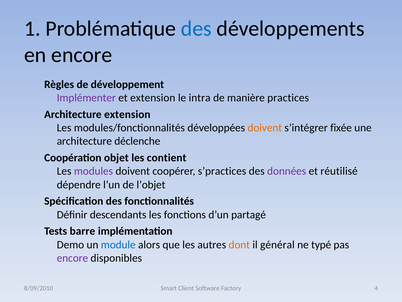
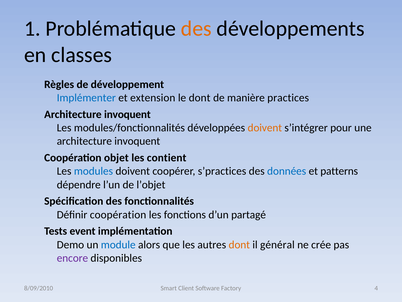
des colour: blue -> orange (196, 29)
en encore: encore -> classes (82, 55)
Implémenter colour: purple -> blue (86, 98)
le intra: intra -> dont (200, 98)
extension: extension -> invoquent (127, 114)
fixée: fixée -> pour (341, 128)
déclenche: déclenche -> invoquent (137, 141)
modules colour: purple -> blue (93, 171)
données colour: purple -> blue (287, 171)
réutilisé: réutilisé -> patterns (339, 171)
Définir descendants: descendants -> coopération (118, 214)
barre: barre -> event (83, 231)
typé: typé -> crée (321, 244)
